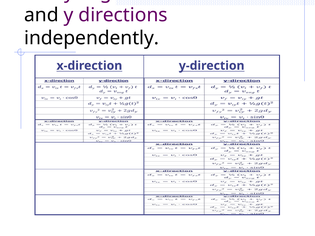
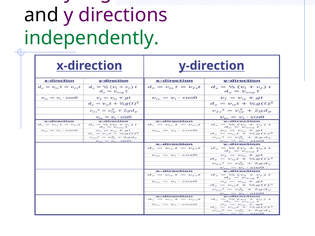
independently colour: black -> green (92, 38)
